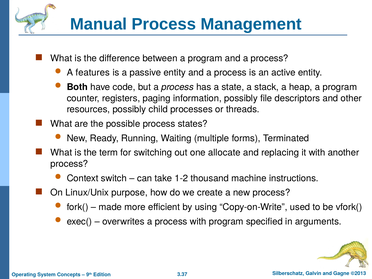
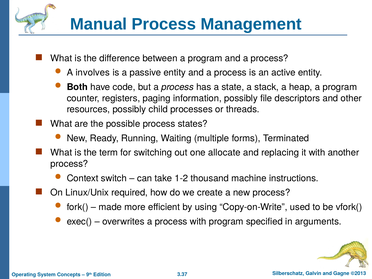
features: features -> involves (93, 73)
purpose: purpose -> required (130, 193)
